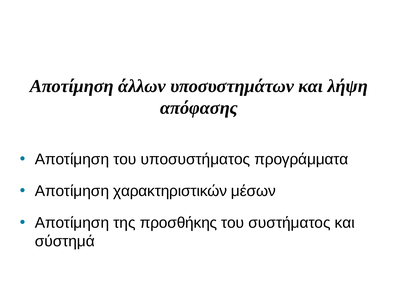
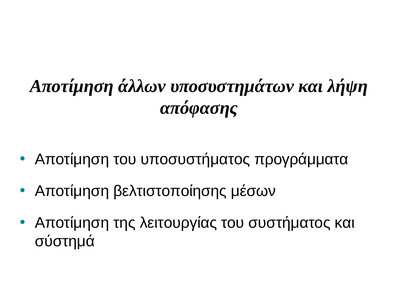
χαρακτηριστικών: χαρακτηριστικών -> βελτιστοποίησης (170, 191)
προσθήκης: προσθήκης -> λειτουργίας (178, 223)
